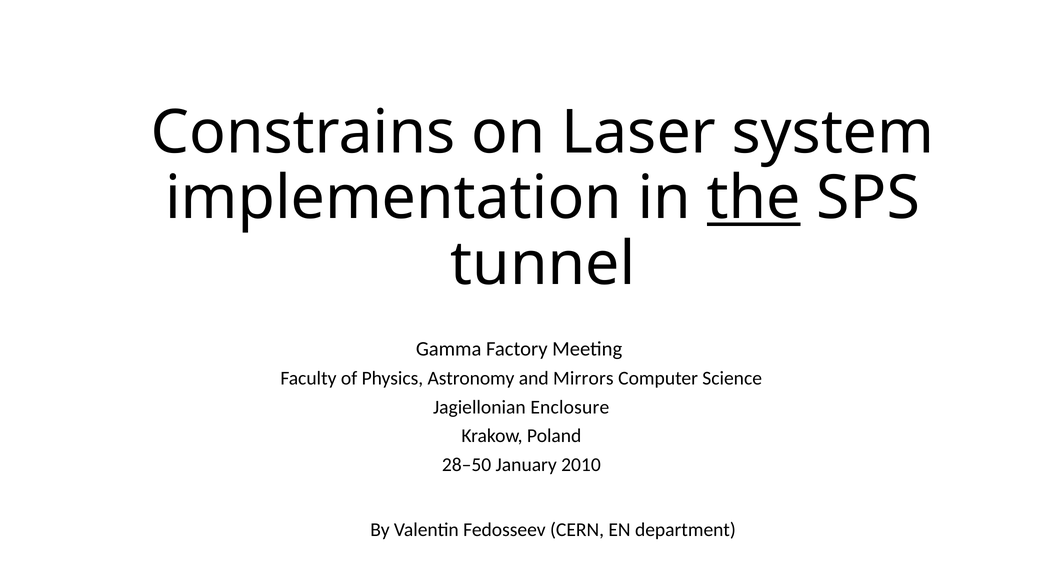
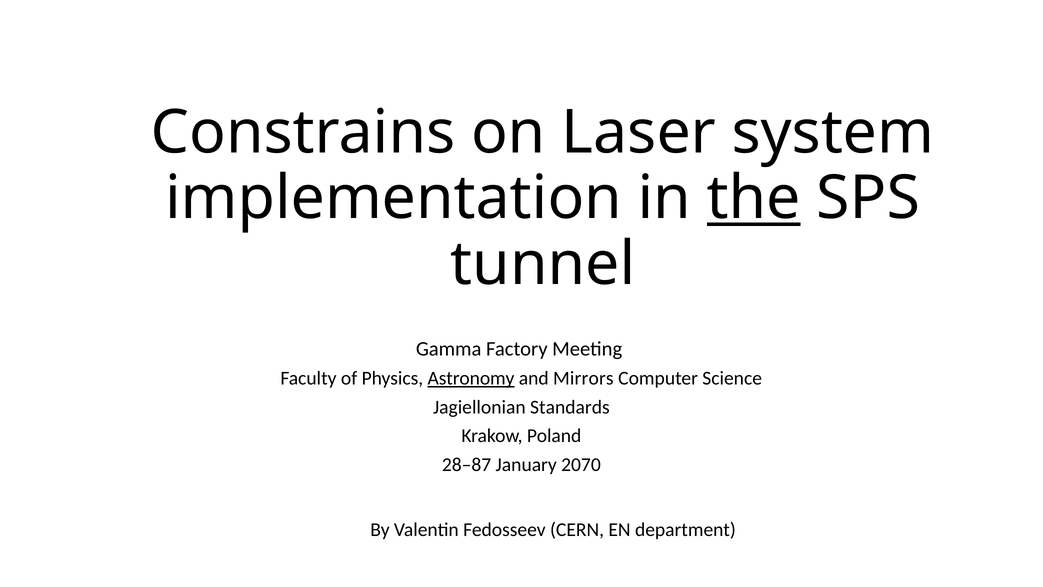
Astronomy underline: none -> present (471, 378)
Enclosure: Enclosure -> Standards (570, 407)
28–50: 28–50 -> 28–87 (467, 464)
2010: 2010 -> 2070 (581, 464)
